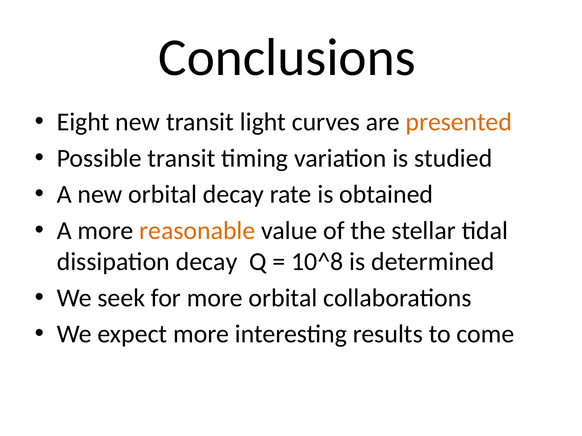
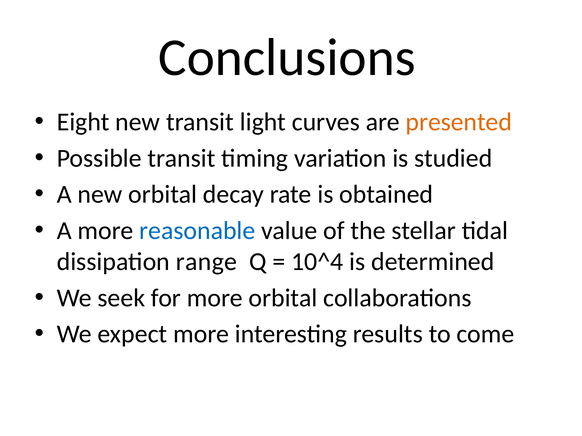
reasonable colour: orange -> blue (197, 231)
dissipation decay: decay -> range (206, 262)
10^8: 10^8 -> 10^4 (317, 262)
